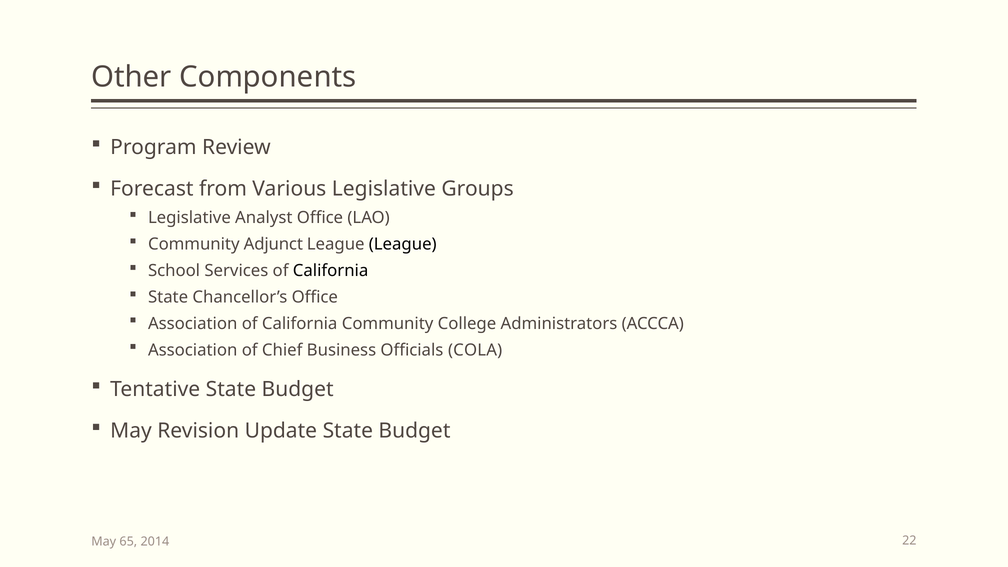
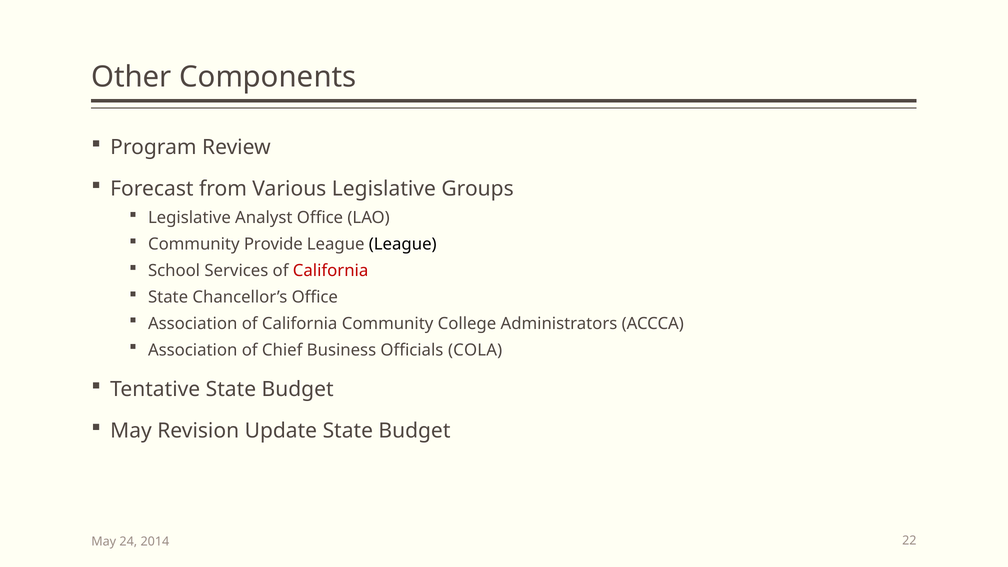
Adjunct: Adjunct -> Provide (273, 244)
California colour: black -> red (331, 271)
65: 65 -> 24 (128, 541)
